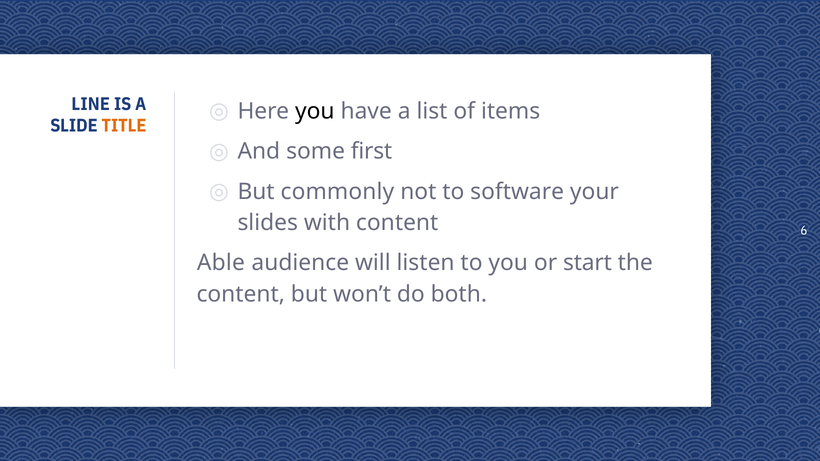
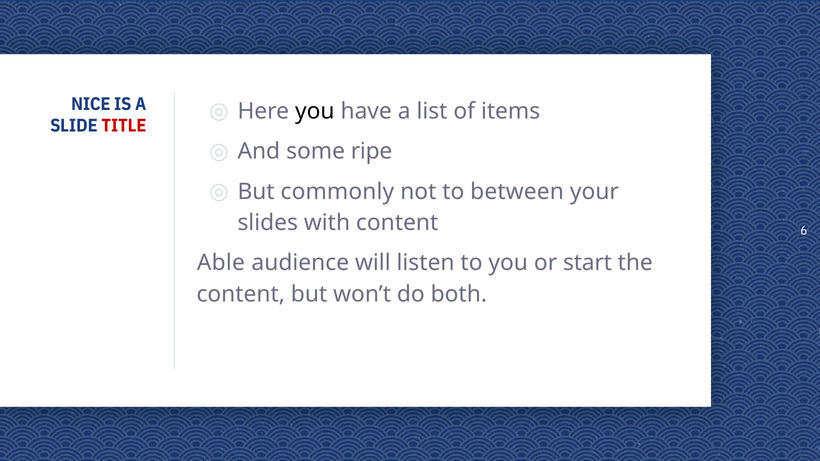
LINE: LINE -> NICE (91, 104)
TITLE colour: orange -> red (124, 126)
first: first -> ripe (372, 151)
software: software -> between (517, 192)
